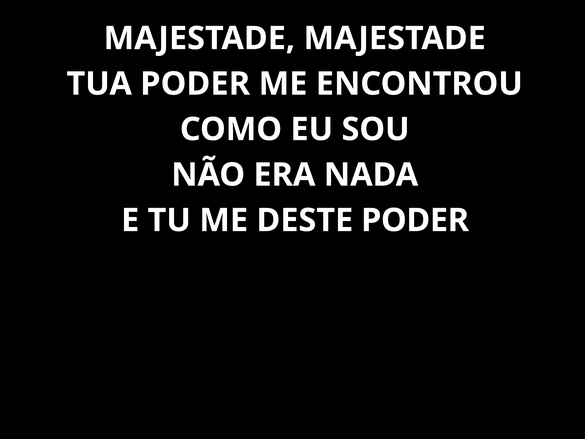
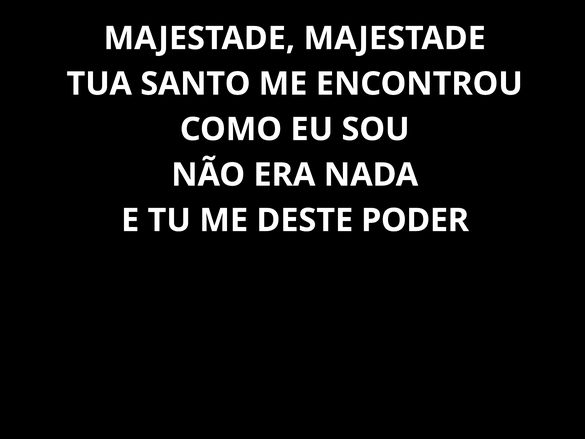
TUA PODER: PODER -> SANTO (195, 84)
